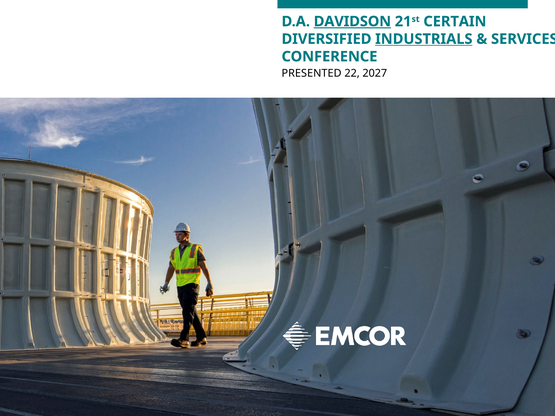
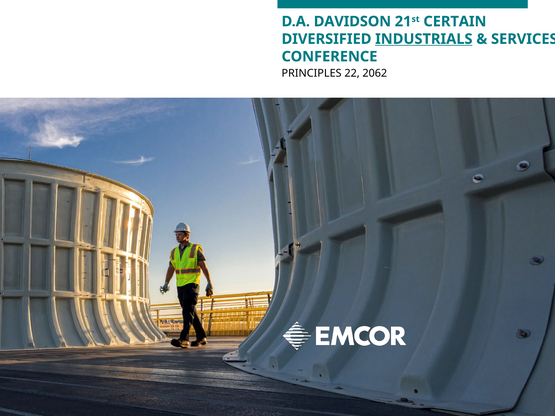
DAVIDSON underline: present -> none (352, 21)
PRESENTED: PRESENTED -> PRINCIPLES (312, 73)
2027: 2027 -> 2062 (375, 73)
